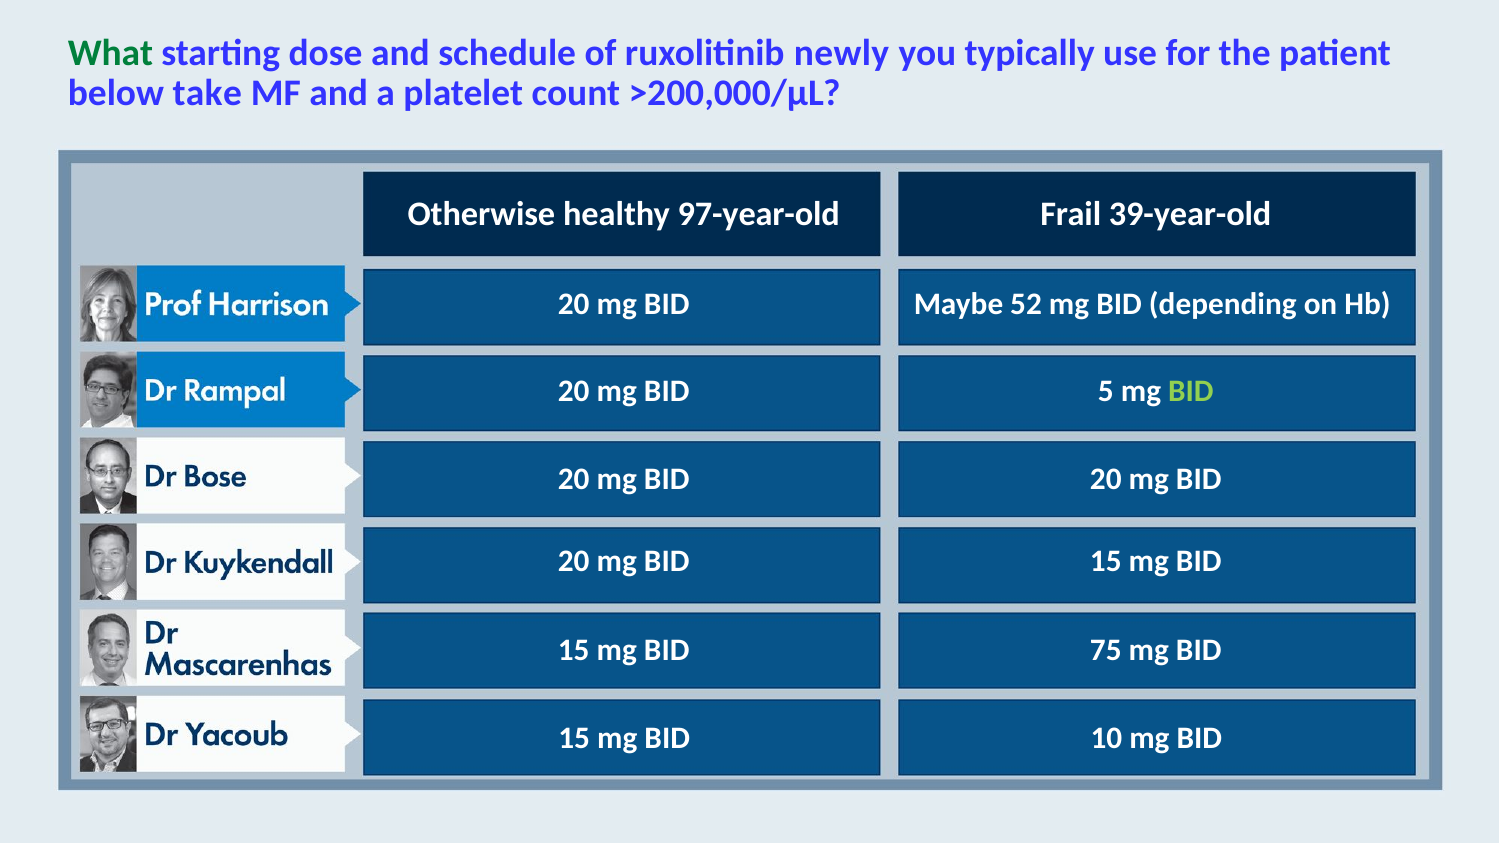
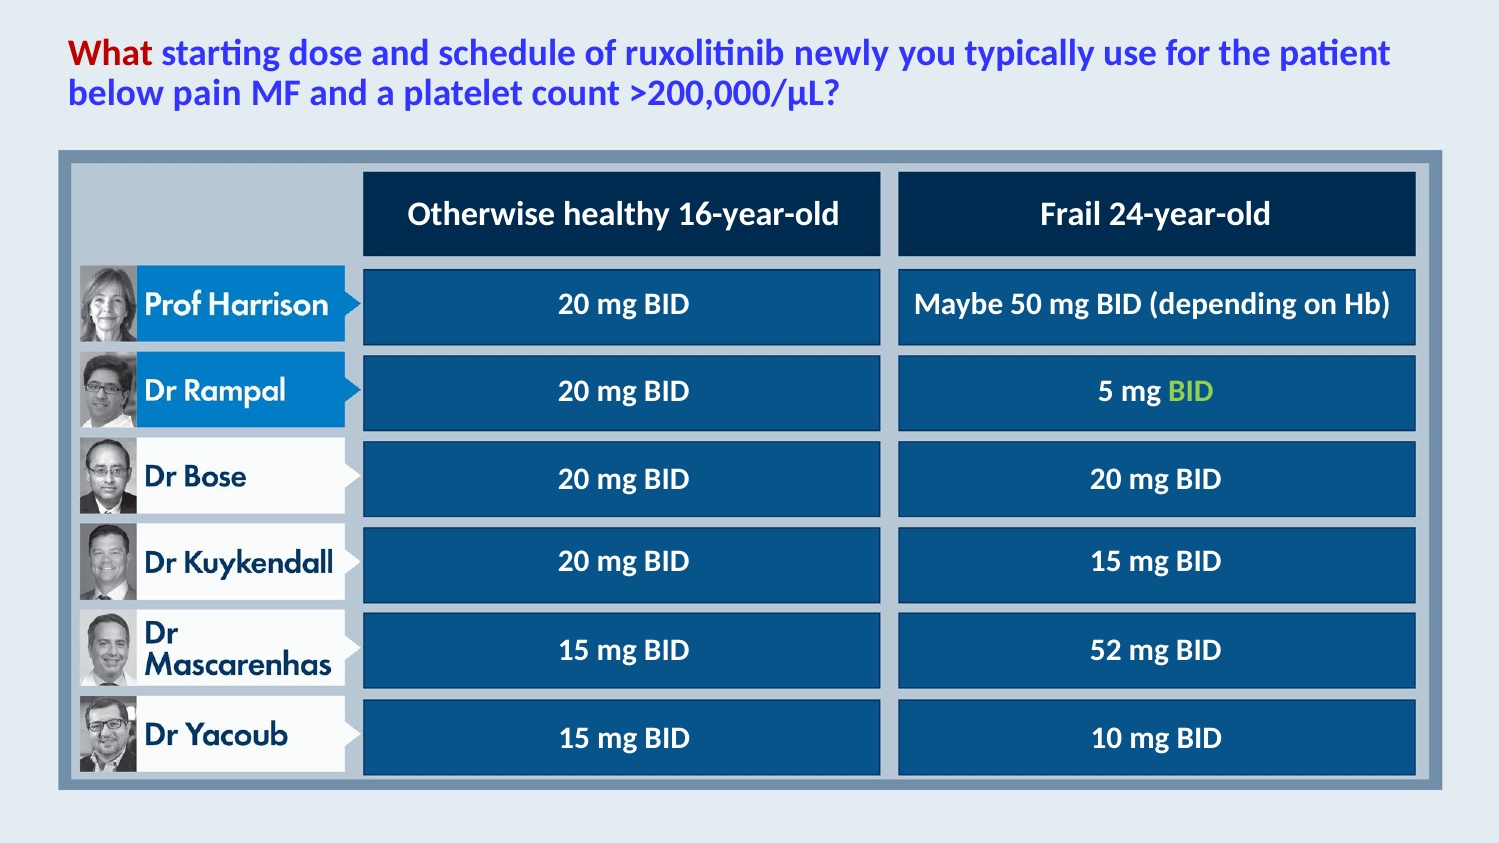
What colour: green -> red (110, 53)
take: take -> pain (207, 93)
97-year-old: 97-year-old -> 16-year-old (759, 214)
39-year-old: 39-year-old -> 24-year-old (1190, 214)
52: 52 -> 50 (1026, 304)
75: 75 -> 52 (1106, 650)
